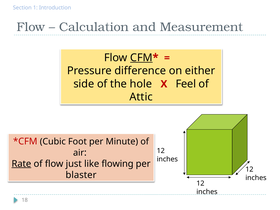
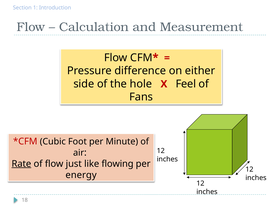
CFM underline: present -> none (141, 58)
Attic: Attic -> Fans (141, 97)
blaster: blaster -> energy (81, 175)
